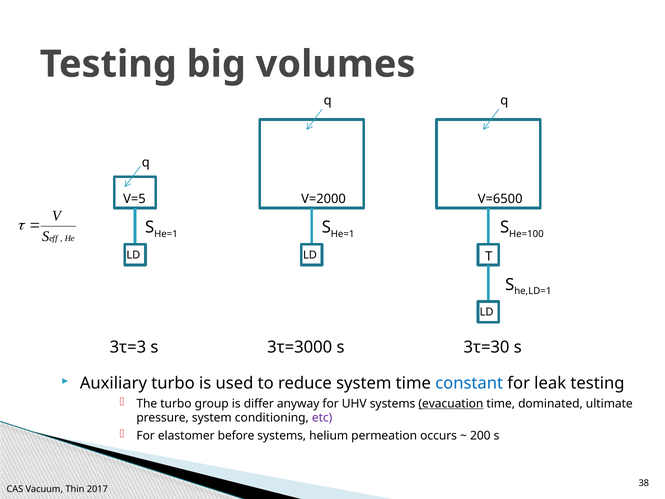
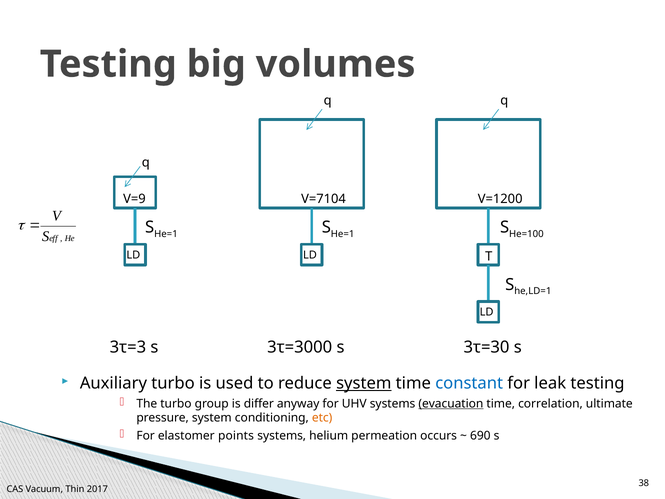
V=5: V=5 -> V=9 (134, 199)
V=2000: V=2000 -> V=7104 (324, 199)
V=6500: V=6500 -> V=1200 (500, 199)
system underline: none -> present (364, 383)
dominated: dominated -> correlation (550, 403)
etc colour: purple -> orange (322, 418)
before: before -> points (236, 435)
200: 200 -> 690 (480, 435)
